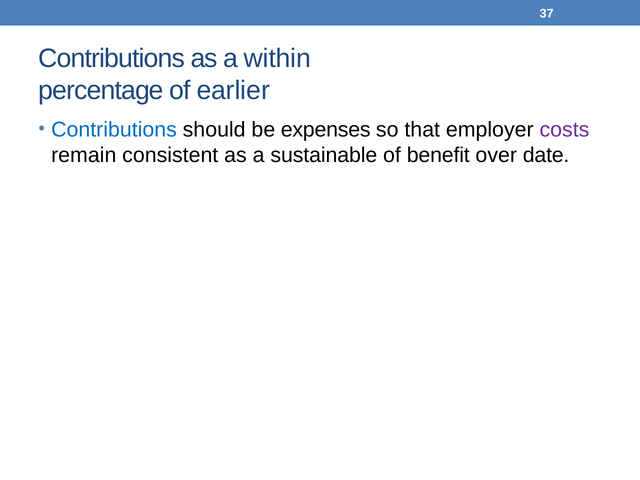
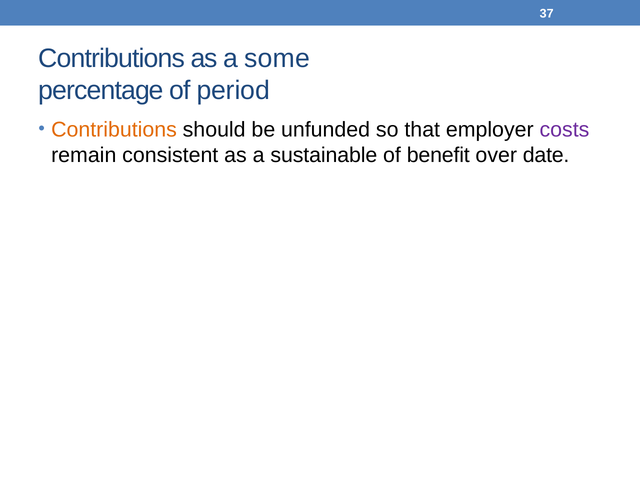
within: within -> some (277, 58)
earlier: earlier -> period (233, 90)
Contributions colour: blue -> orange (114, 129)
expenses: expenses -> unfunded (326, 129)
